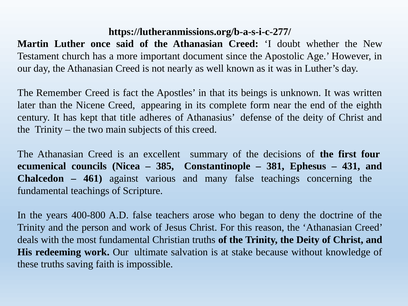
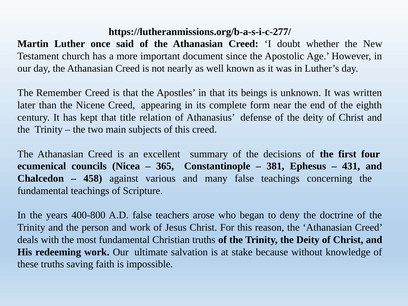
is fact: fact -> that (131, 93)
adheres: adheres -> relation (155, 117)
385: 385 -> 365 (165, 166)
461: 461 -> 458 (93, 179)
